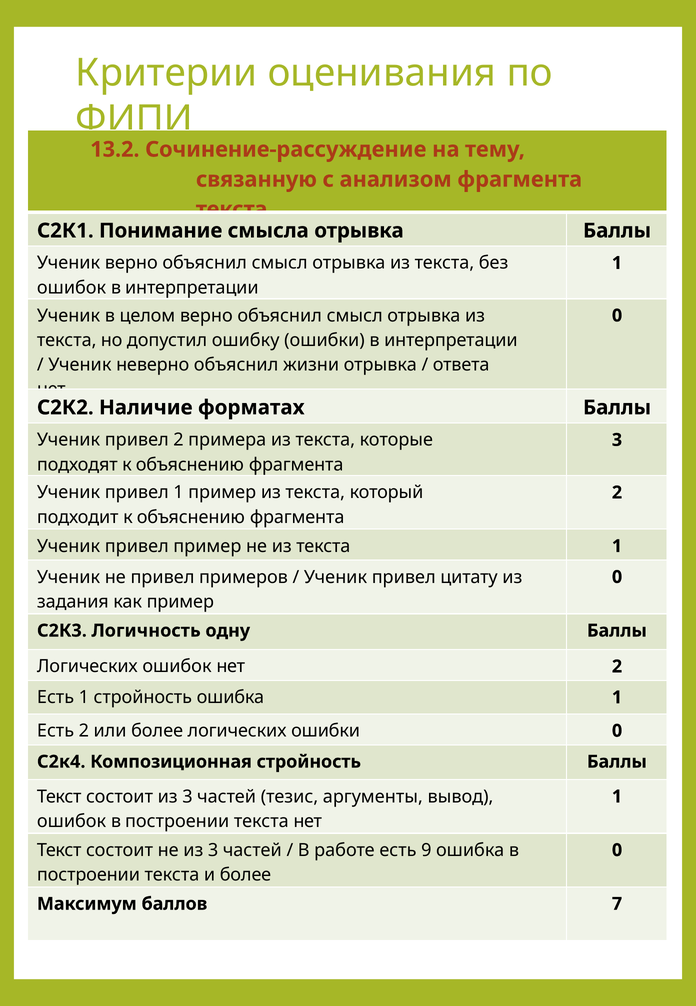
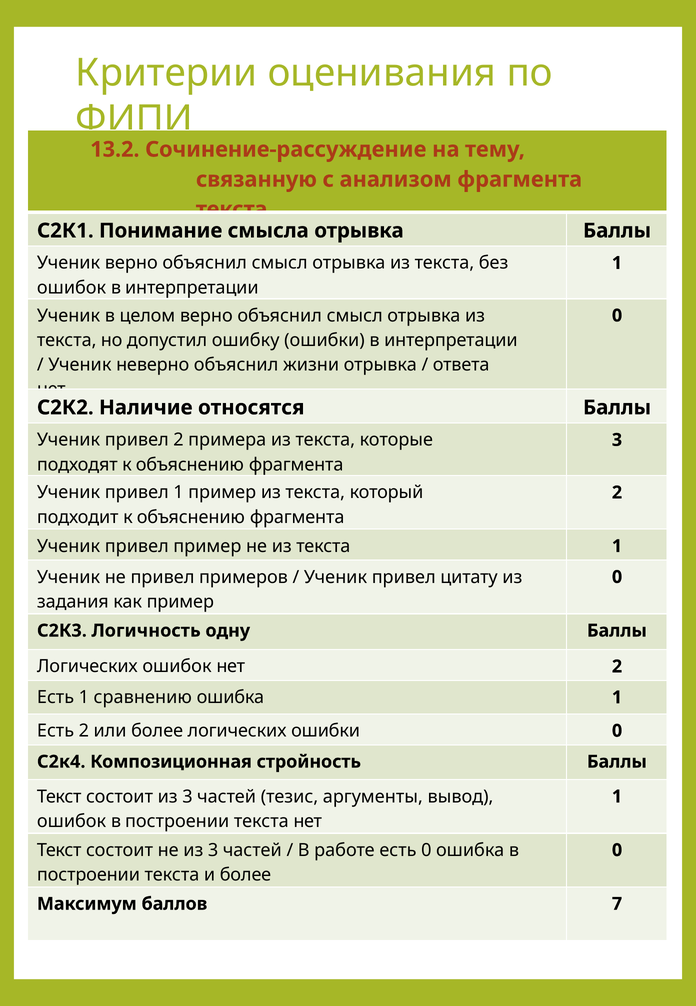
форматах: форматах -> относятся (251, 407)
1 стройность: стройность -> сравнению (143, 697)
есть 9: 9 -> 0 (426, 850)
